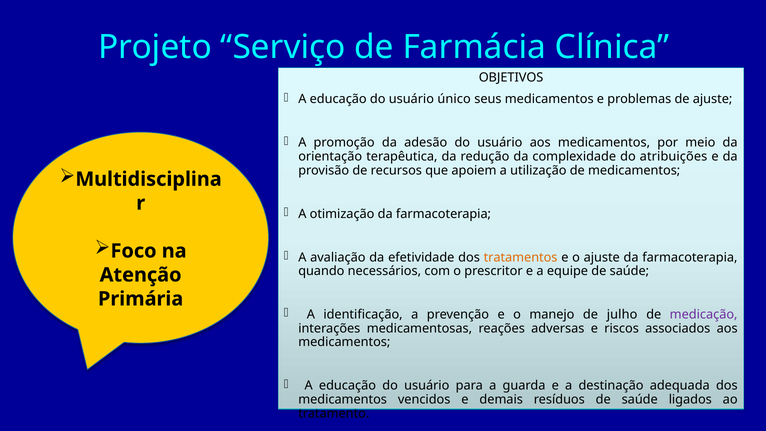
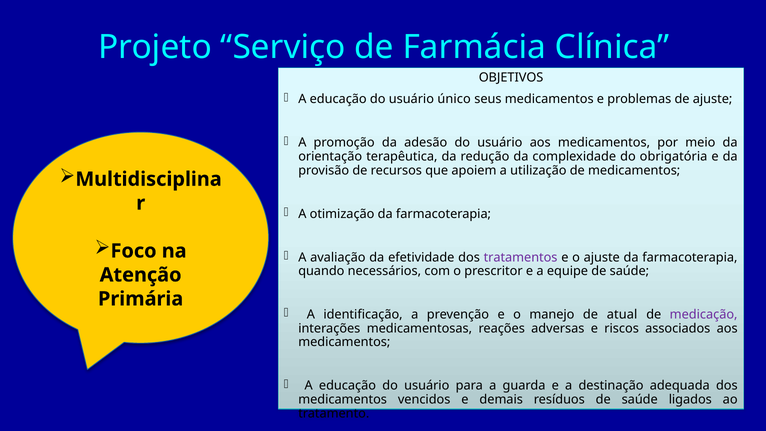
atribuições: atribuições -> obrigatória (674, 156)
tratamentos colour: orange -> purple (521, 257)
julho: julho -> atual (622, 315)
